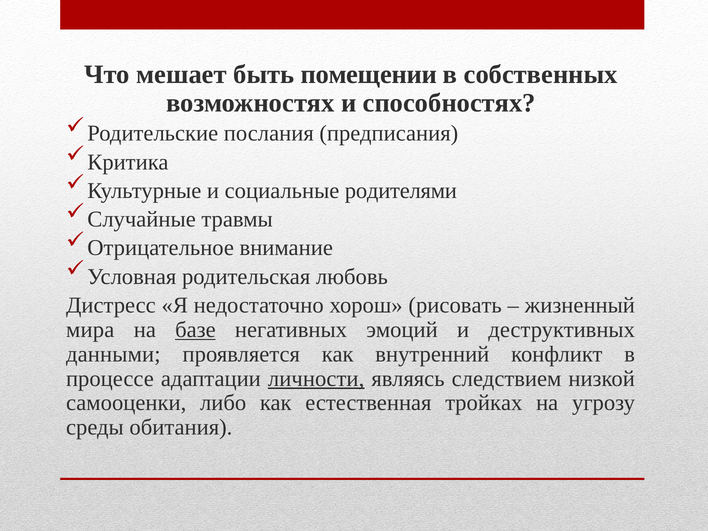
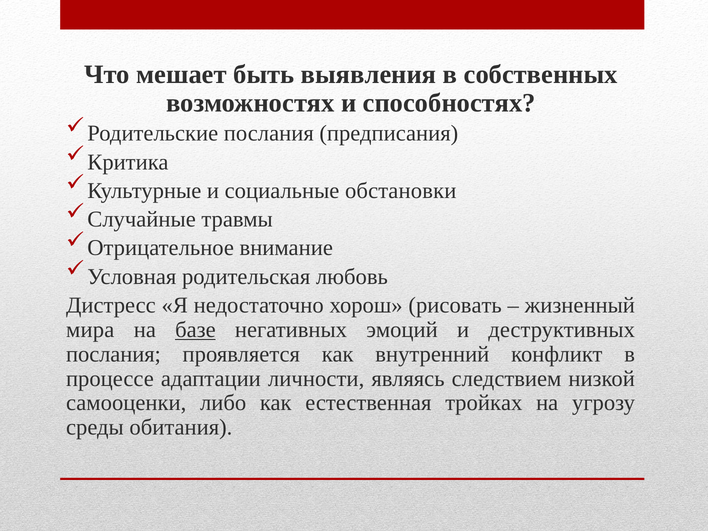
помещении: помещении -> выявления (369, 74)
родителями: родителями -> обстановки (401, 191)
данными: данными -> послания (113, 354)
личности underline: present -> none (316, 379)
